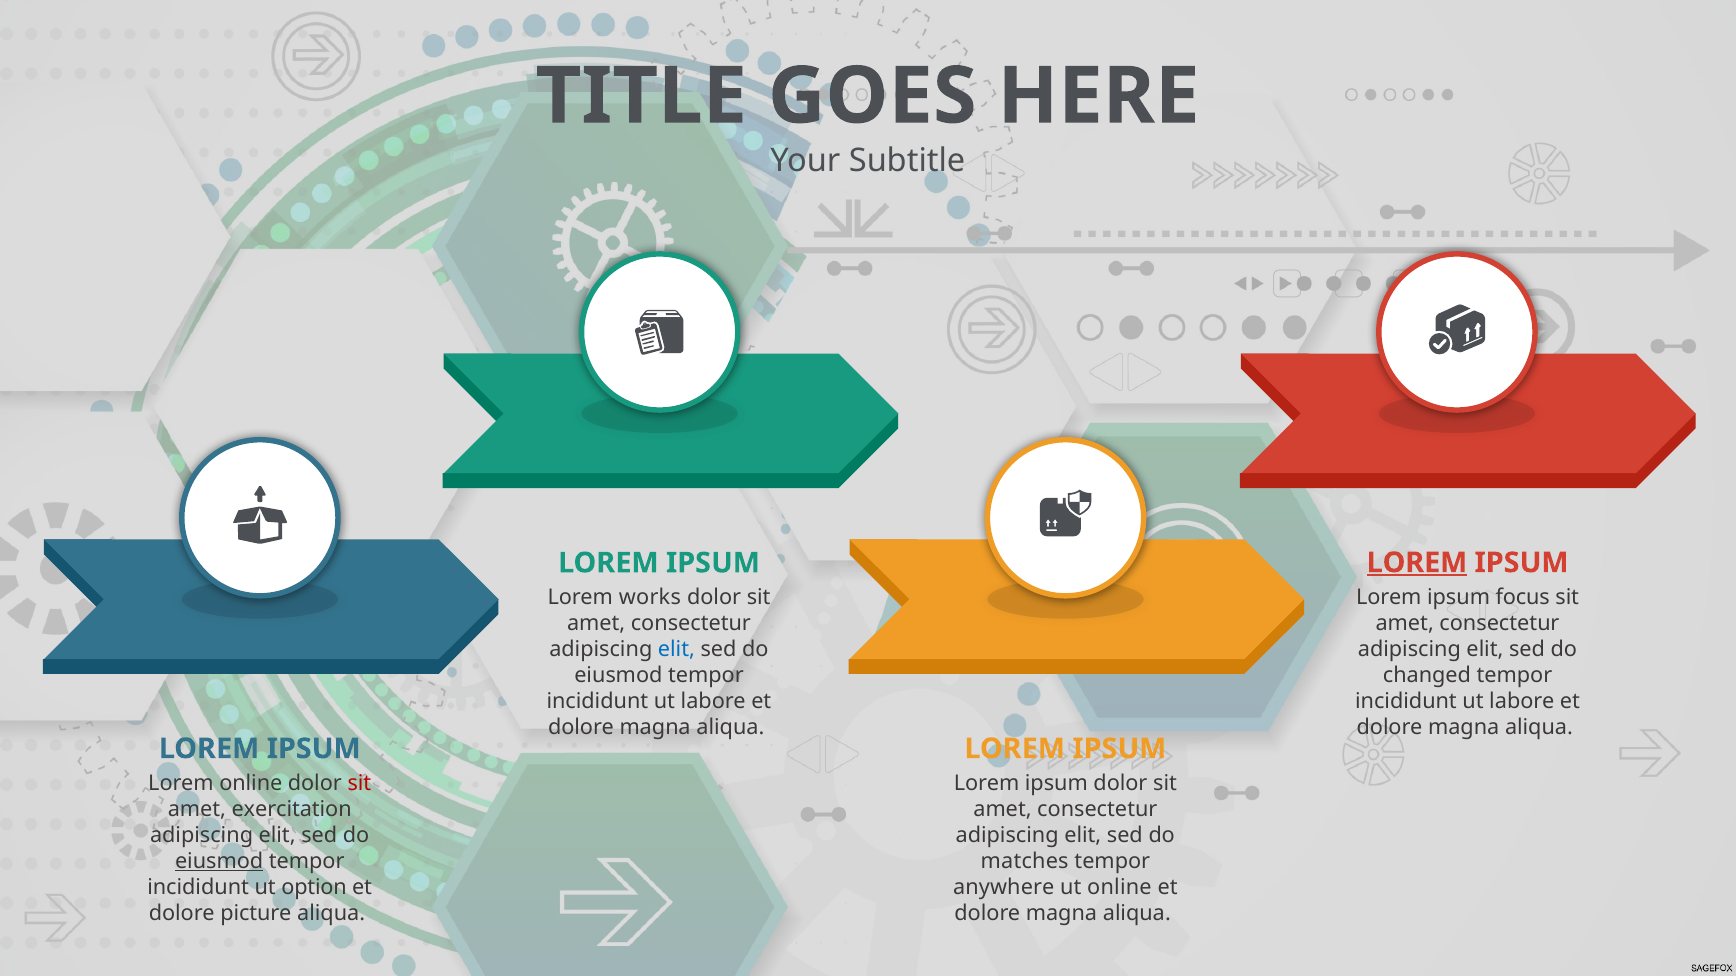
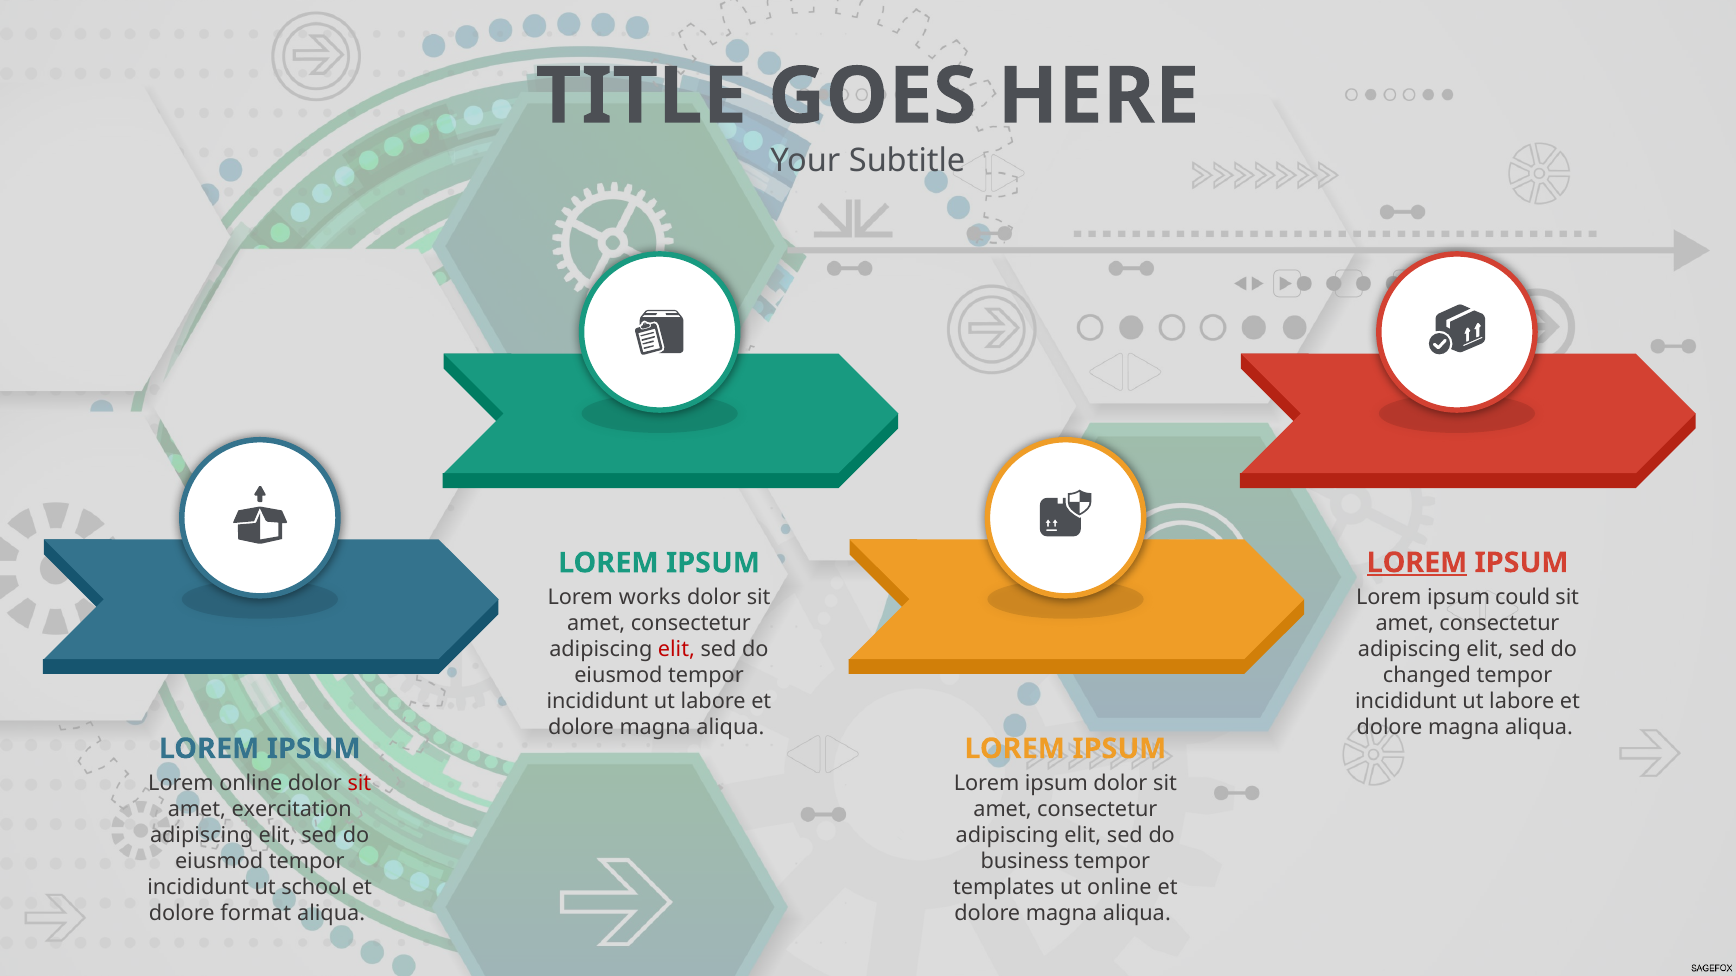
focus: focus -> could (1523, 597)
elit colour: blue -> red (676, 649)
eiusmod underline: present -> none (219, 861)
matches: matches -> business (1025, 861)
option: option -> school (314, 887)
anywhere: anywhere -> templates (1004, 887)
picture: picture -> format (256, 913)
